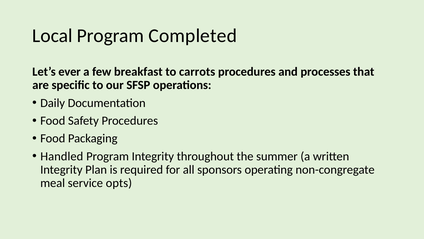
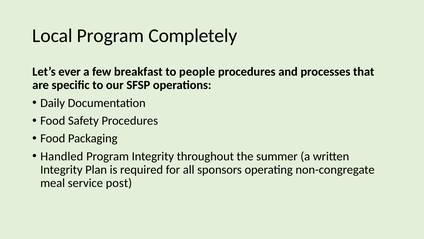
Completed: Completed -> Completely (193, 36)
carrots: carrots -> people (197, 72)
opts: opts -> post (119, 183)
